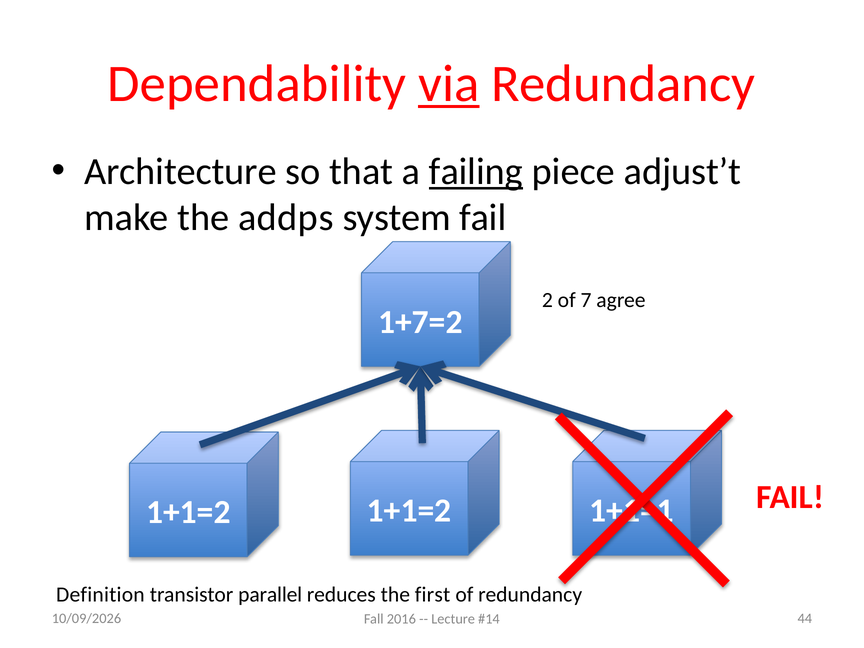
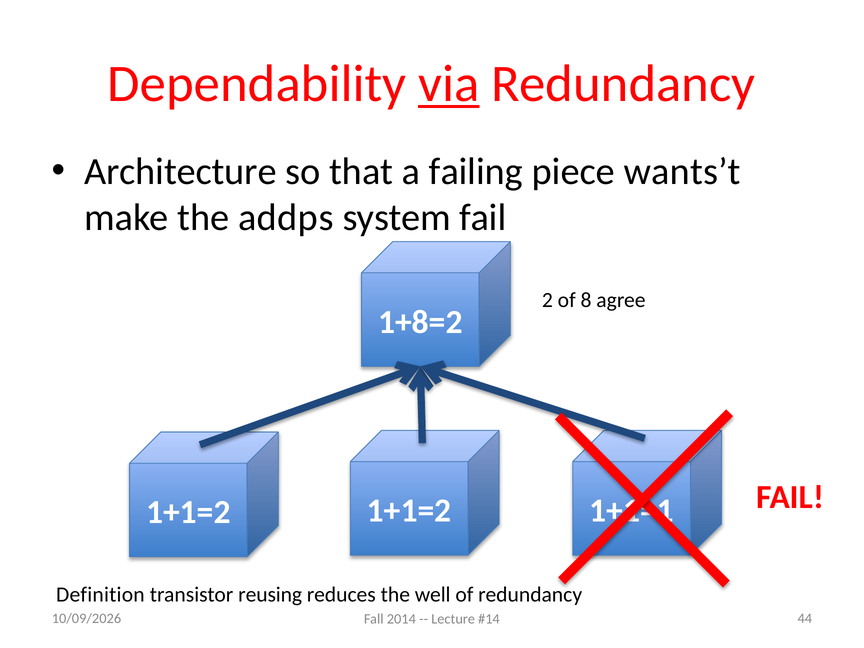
failing underline: present -> none (476, 172)
adjust’t: adjust’t -> wants’t (682, 172)
7: 7 -> 8 (586, 300)
1+7=2: 1+7=2 -> 1+8=2 (420, 322)
parallel: parallel -> reusing (270, 595)
first: first -> well (433, 595)
2016: 2016 -> 2014 (401, 619)
